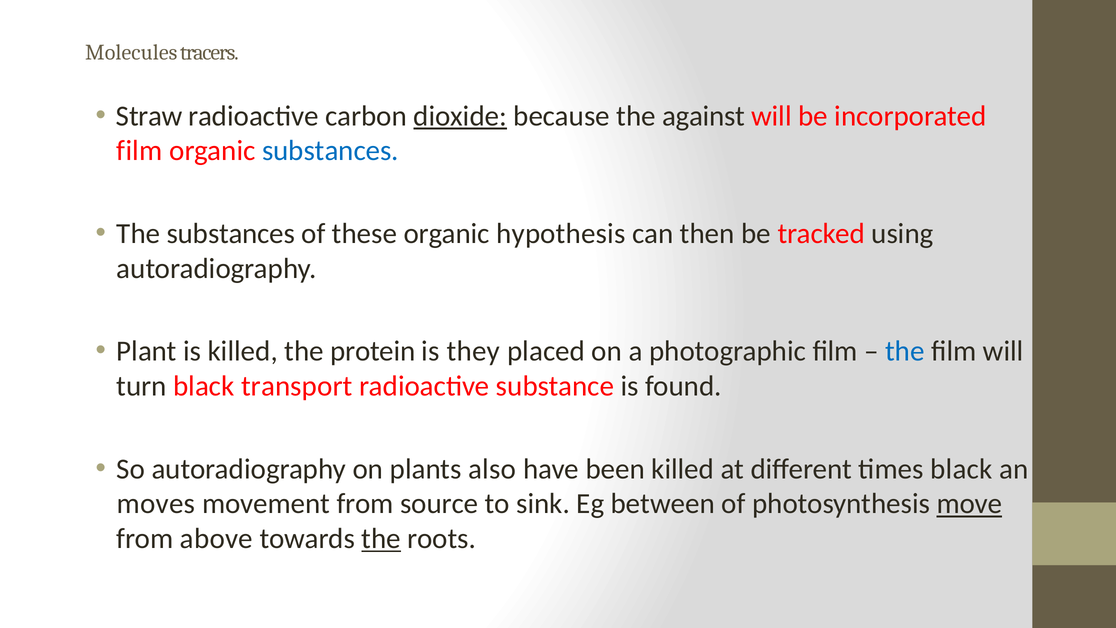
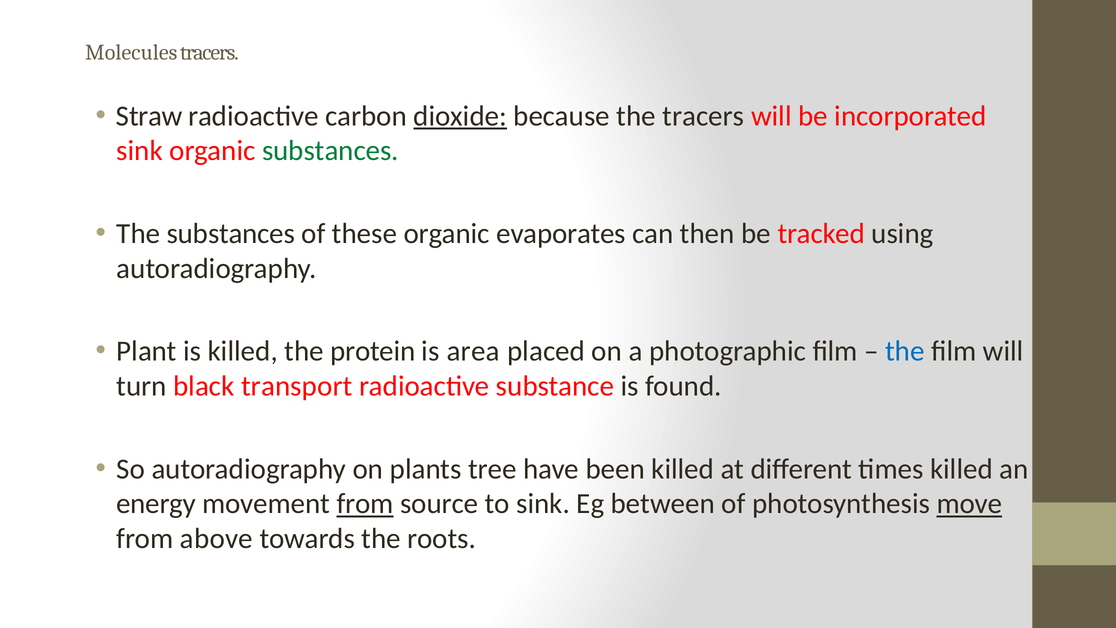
the against: against -> tracers (703, 116)
film: film -> sink (140, 151)
substances colour: blue -> green (330, 151)
hypothesis: hypothesis -> evaporates (561, 234)
they: they -> area (473, 351)
also: also -> tree (492, 469)
times black: black -> killed (961, 469)
moves: moves -> energy (156, 504)
from underline: none -> present (365, 504)
the underline: present -> none (381, 539)
